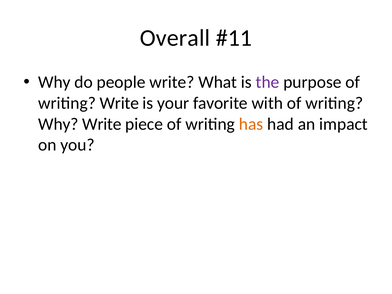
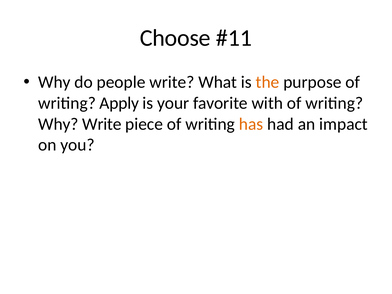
Overall: Overall -> Choose (175, 38)
the colour: purple -> orange (268, 82)
writing Write: Write -> Apply (119, 103)
